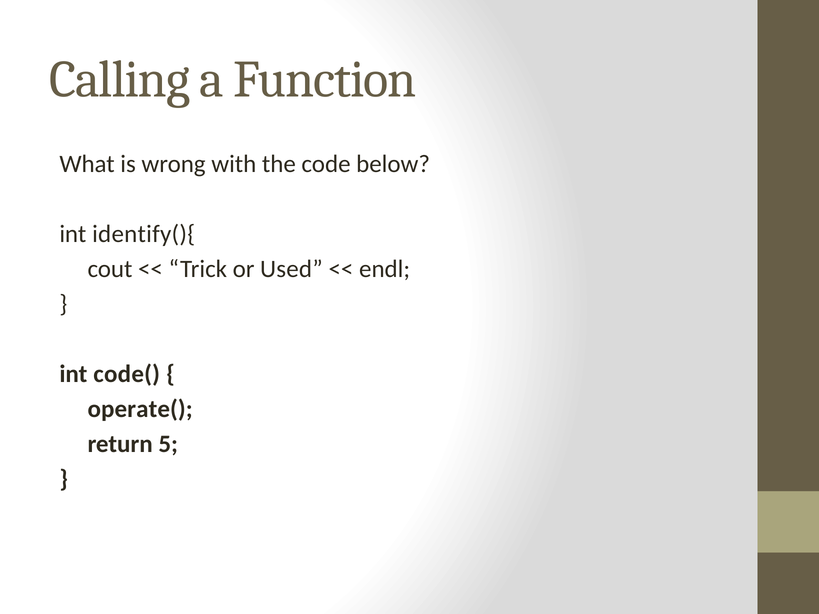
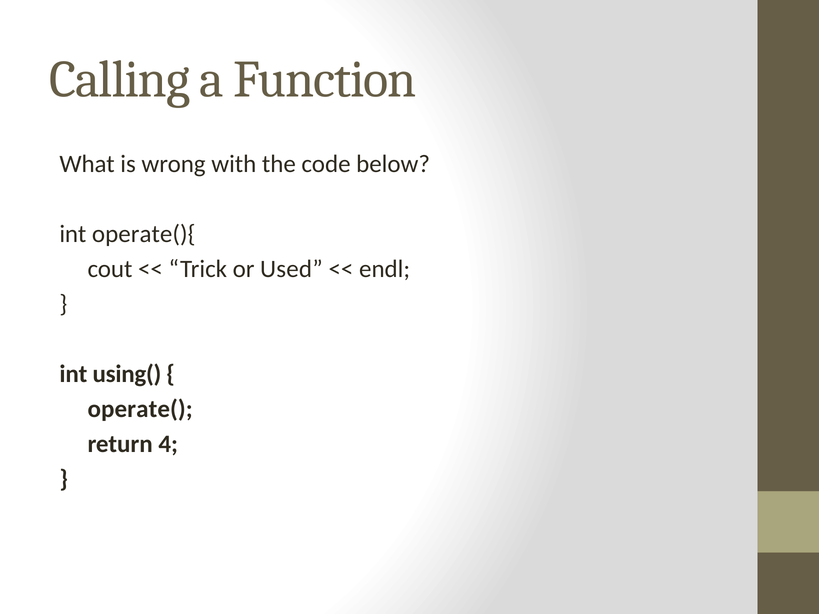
identify(){: identify(){ -> operate(){ (144, 234)
code(: code( -> using( (127, 374)
5: 5 -> 4 (168, 444)
